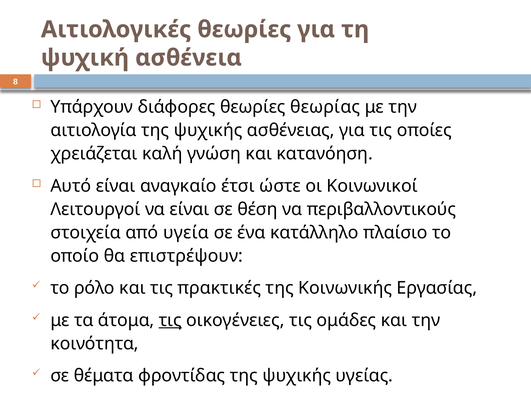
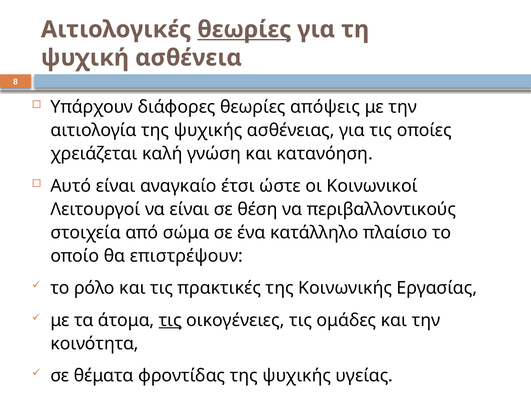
θεωρίες underline: none -> present (244, 30)
θεωρίας: θεωρίας -> απόψεις (325, 107)
υγεία: υγεία -> σώμα (186, 233)
